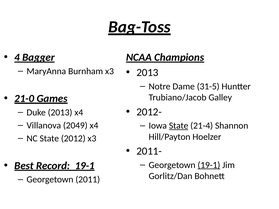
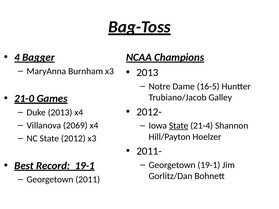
31-5: 31-5 -> 16-5 (208, 86)
2049: 2049 -> 2069 (75, 126)
19-1 underline: present -> none (209, 165)
